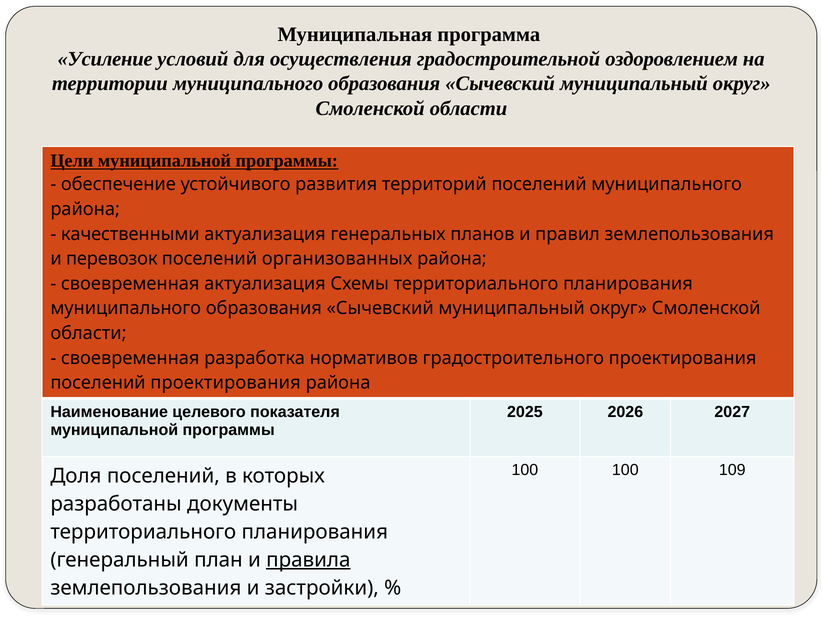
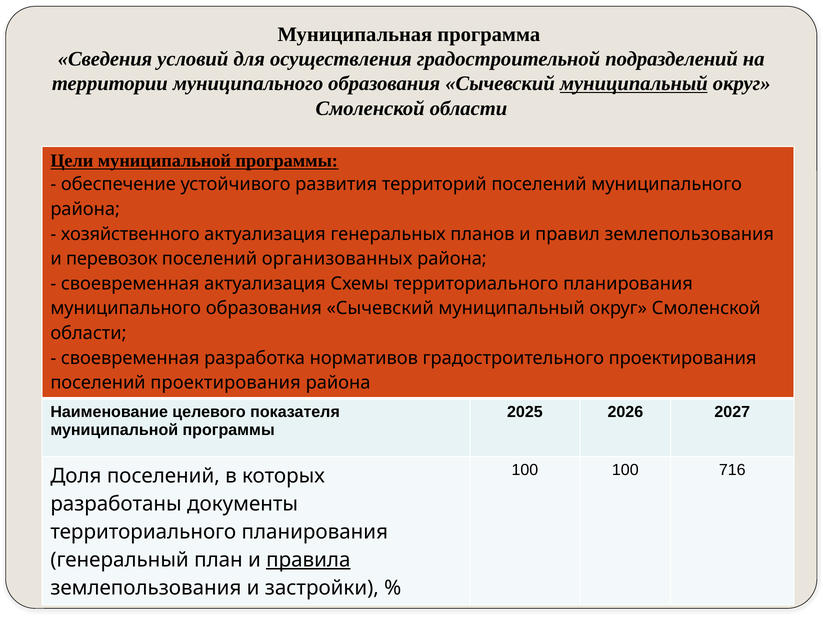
Усиление: Усиление -> Сведения (105, 59)
оздоровлением: оздоровлением -> подразделений (672, 59)
муниципальный underline: none -> present (634, 84)
качественными: качественными -> хозяйственного (130, 234)
109: 109 -> 716 (732, 470)
